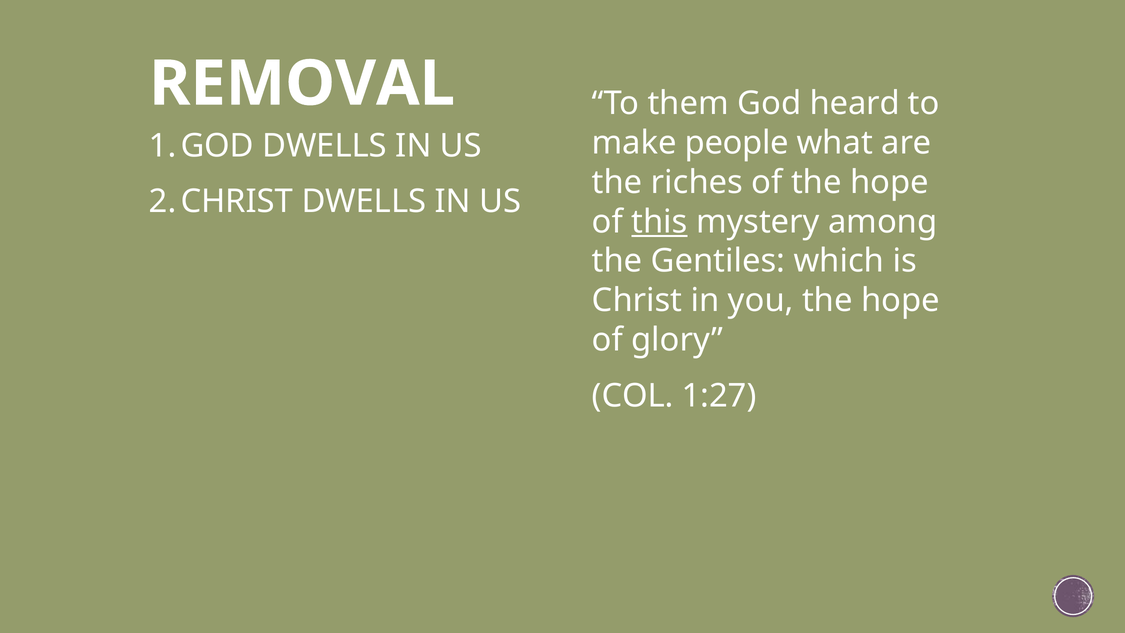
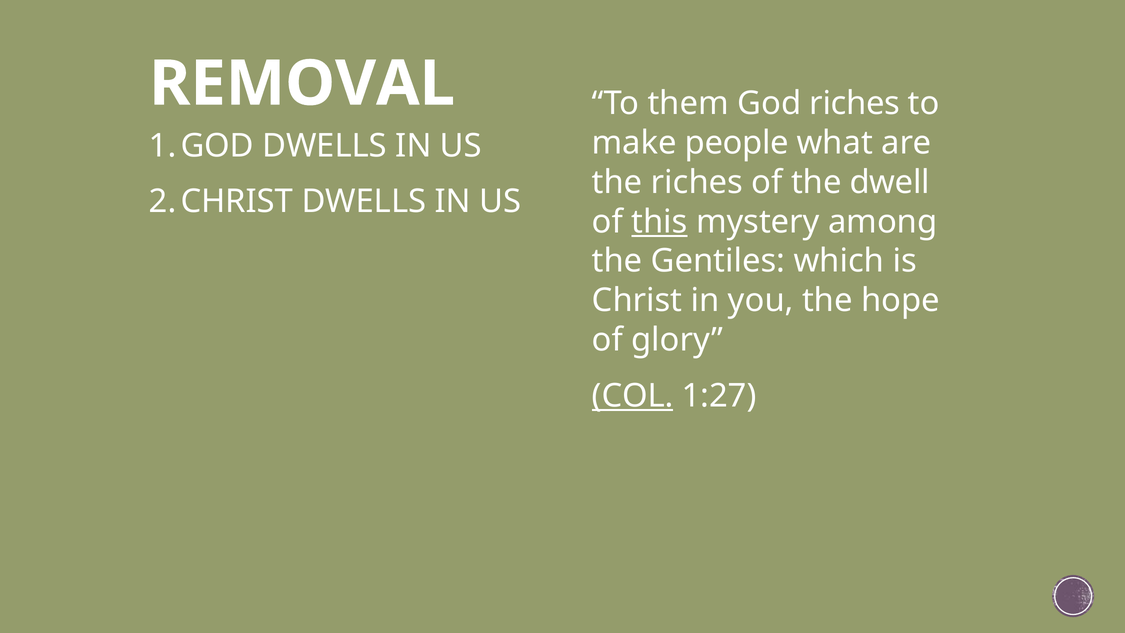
God heard: heard -> riches (855, 103)
of the hope: hope -> dwell (890, 182)
COL underline: none -> present (633, 396)
